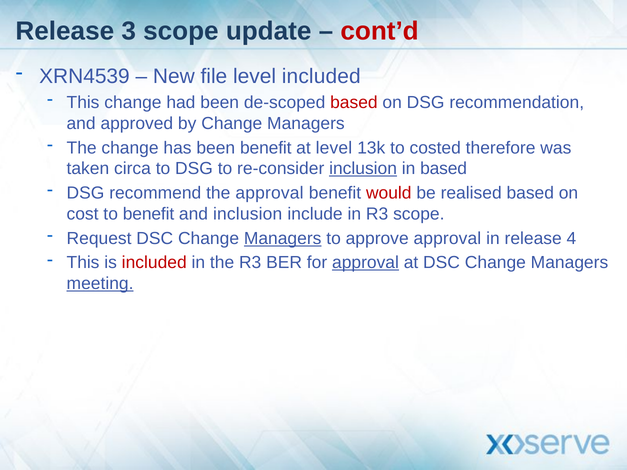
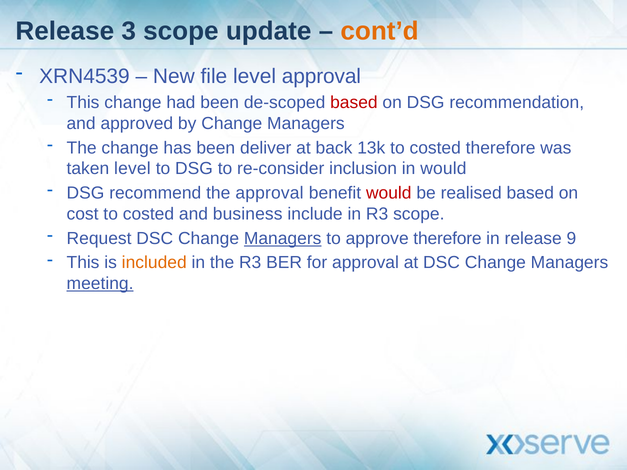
cont’d colour: red -> orange (380, 31)
level included: included -> approval (321, 76)
been benefit: benefit -> deliver (266, 148)
at level: level -> back (334, 148)
taken circa: circa -> level (132, 169)
inclusion underline: present -> none (363, 169)
in based: based -> would (443, 169)
cost to benefit: benefit -> costed (148, 214)
and inclusion: inclusion -> business (248, 214)
approve approval: approval -> therefore (448, 238)
4: 4 -> 9 (571, 238)
included colour: red -> orange (154, 263)
approval underline: present -> none (365, 263)
